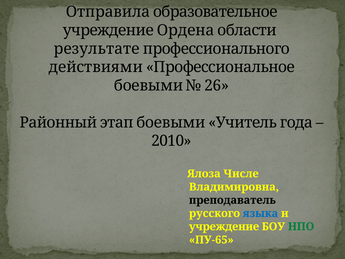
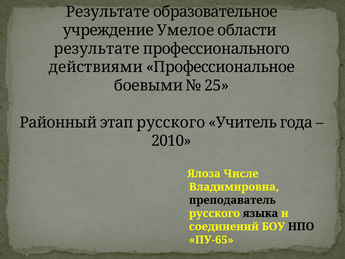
Отправила: Отправила -> Результате (108, 12)
Ордена: Ордена -> Умелое (186, 30)
26: 26 -> 25 (217, 86)
этап боевыми: боевыми -> русского (171, 122)
языка colour: blue -> black (261, 213)
учреждение: учреждение -> соединений (224, 226)
НПО colour: green -> black (301, 226)
